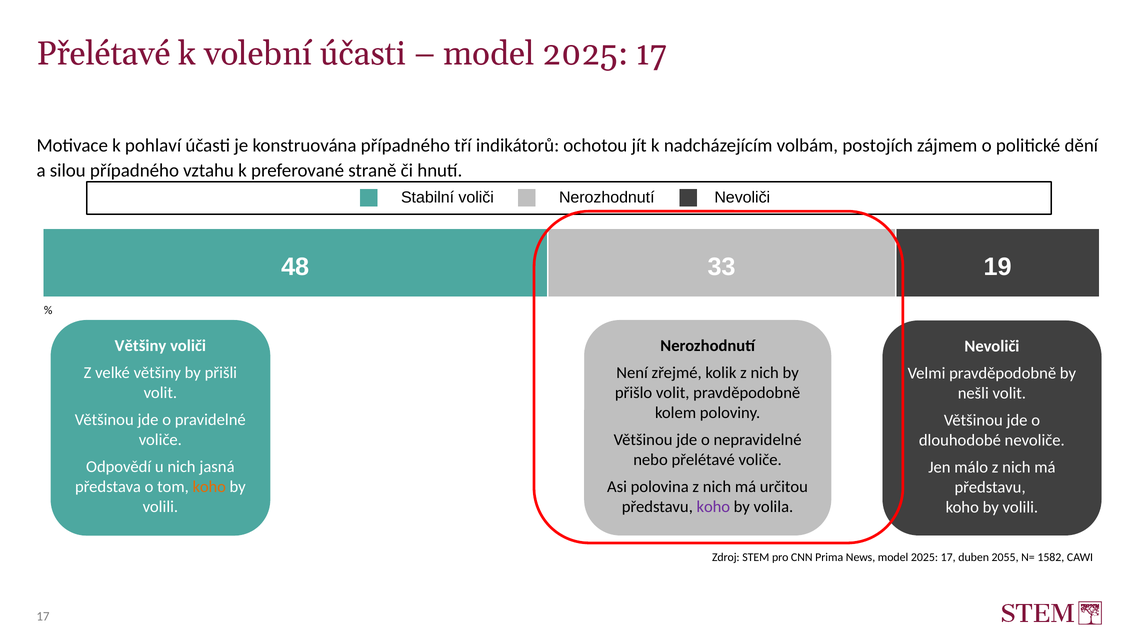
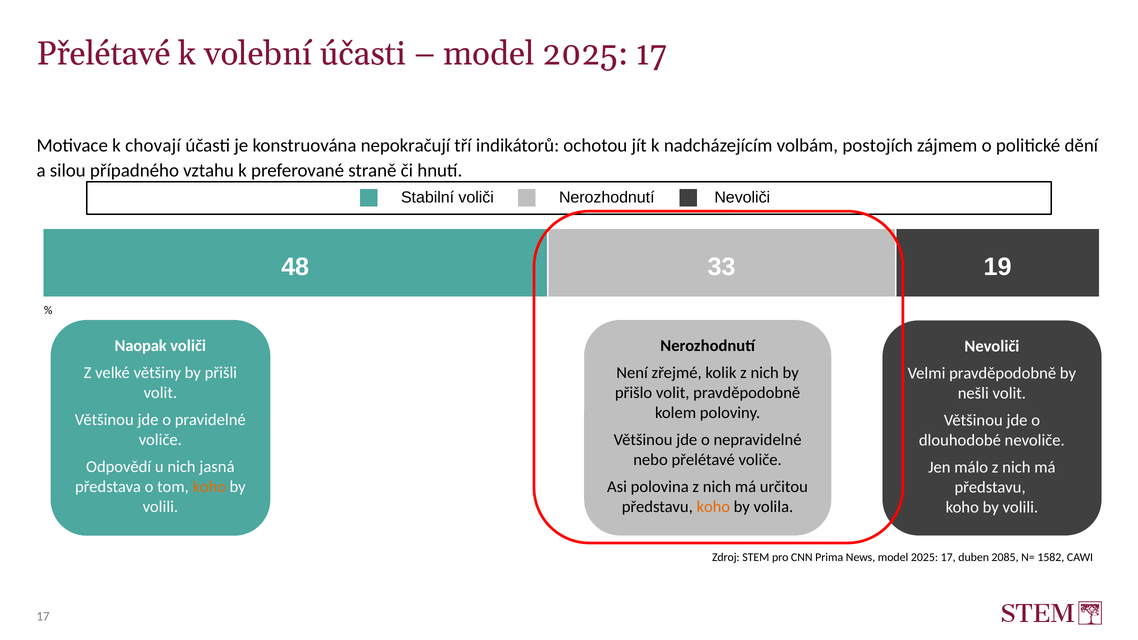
pohlaví: pohlaví -> chovají (153, 146)
konstruována případného: případného -> nepokračují (405, 146)
Většiny: Většiny -> Naopak (141, 346)
koho colour: purple -> orange (713, 507)
2055: 2055 -> 2085 (1005, 557)
